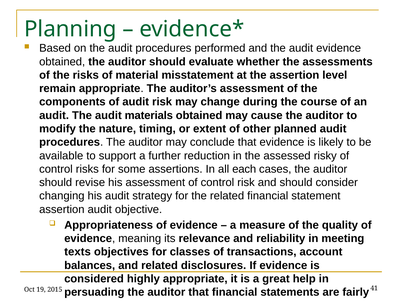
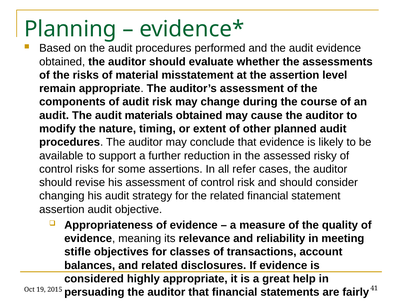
each: each -> refer (244, 169)
texts: texts -> stifle (78, 251)
